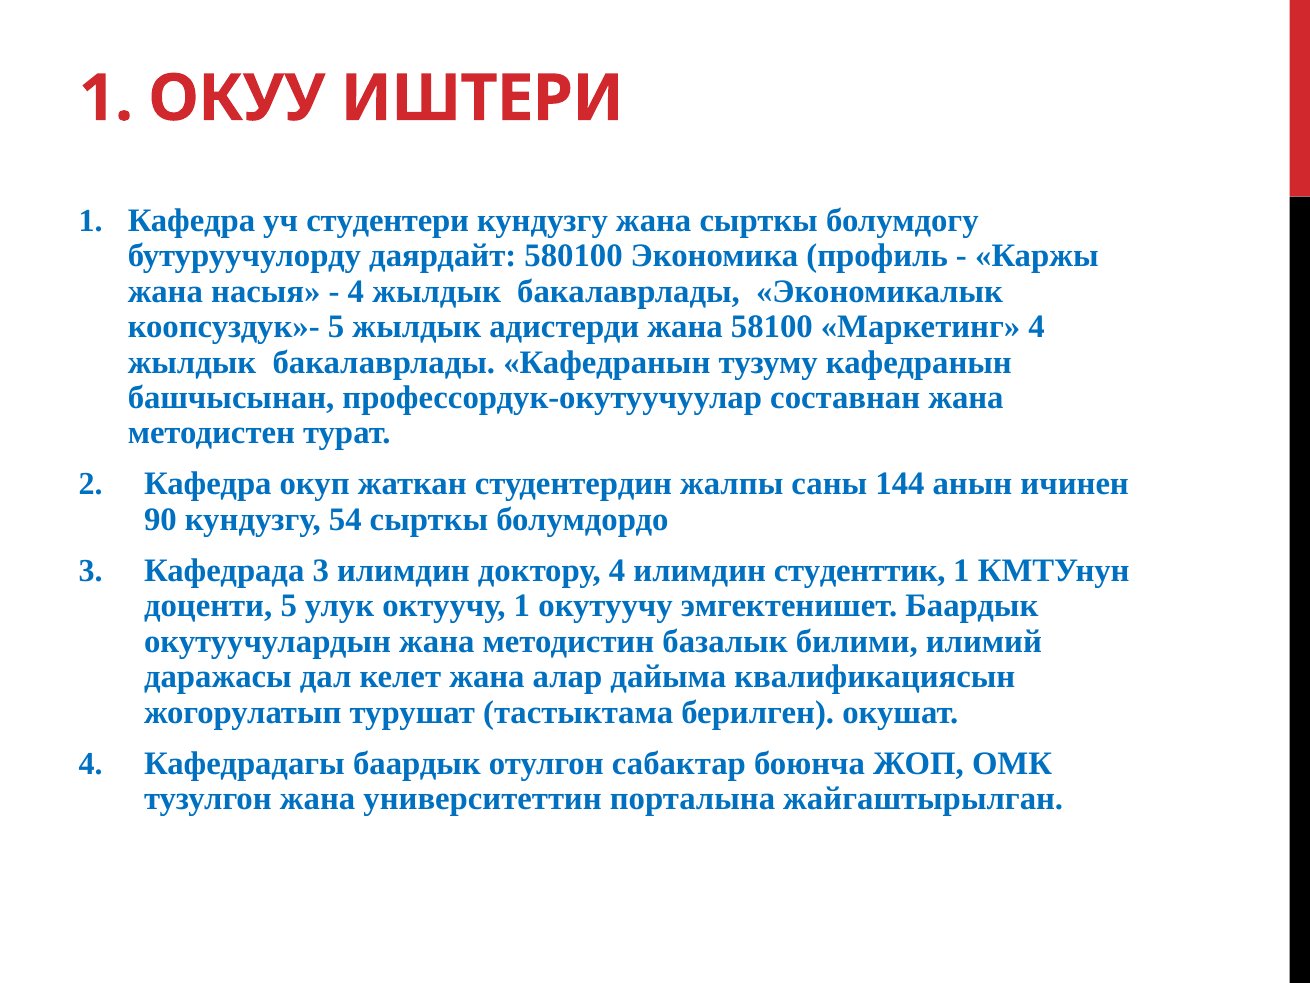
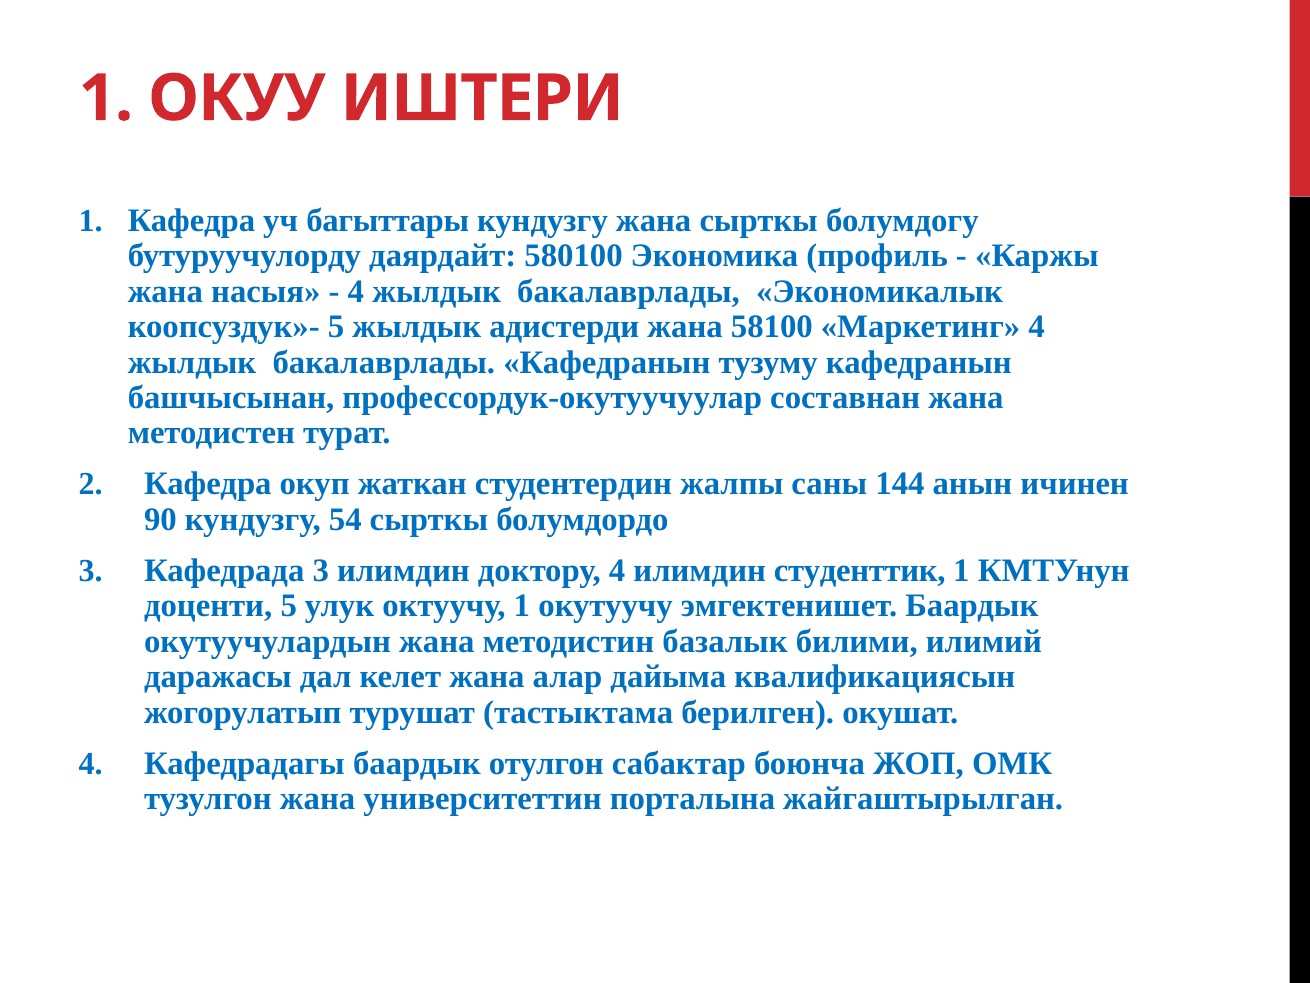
студентери: студентери -> багыттары (388, 221)
